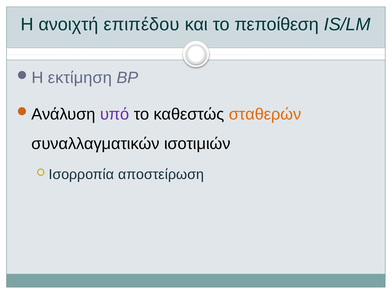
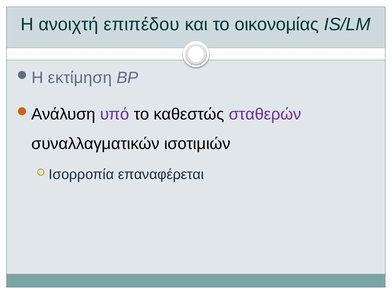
πεποίθεση: πεποίθεση -> οικονομίας (277, 24)
σταθερών colour: orange -> purple (265, 114)
αποστείρωση: αποστείρωση -> επαναφέρεται (161, 175)
